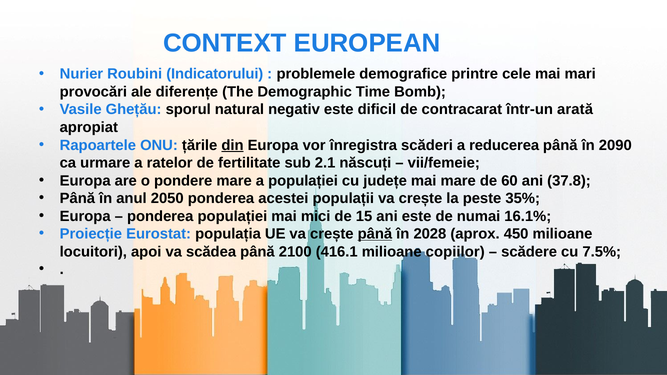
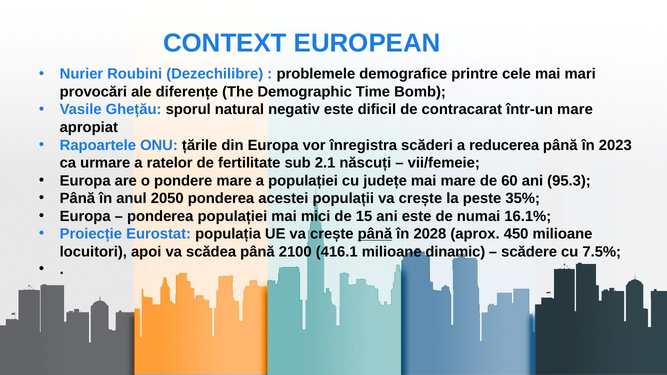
Indicatorului: Indicatorului -> Dezechilibre (215, 74)
într-un arată: arată -> mare (575, 110)
din underline: present -> none (232, 145)
2090: 2090 -> 2023 (615, 145)
37.8: 37.8 -> 95.3 (569, 181)
copiilor: copiilor -> dinamic (455, 252)
